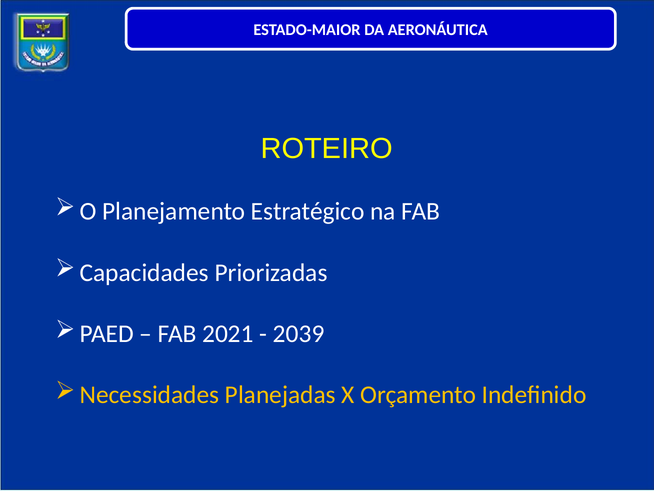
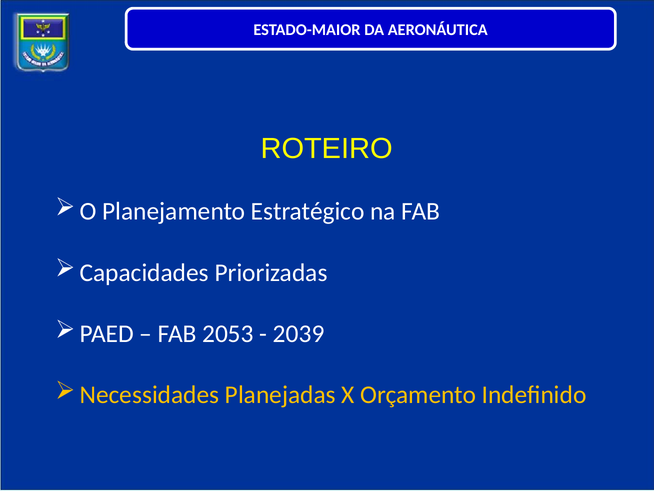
2021: 2021 -> 2053 (228, 333)
